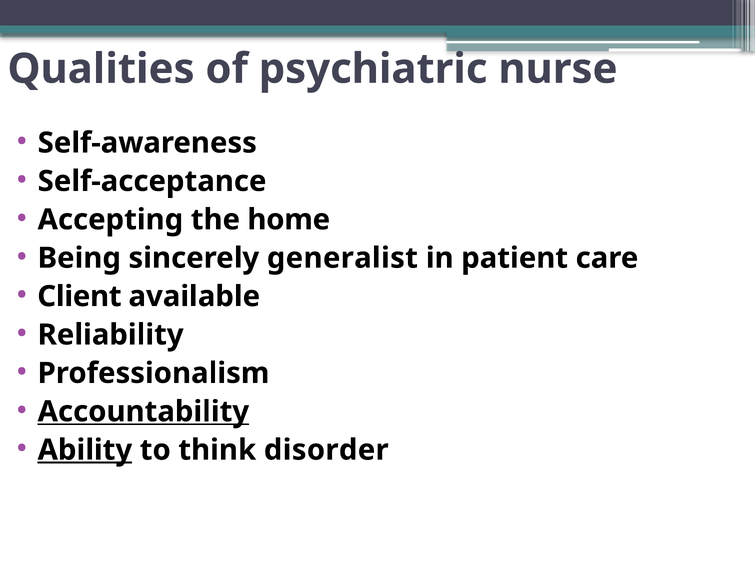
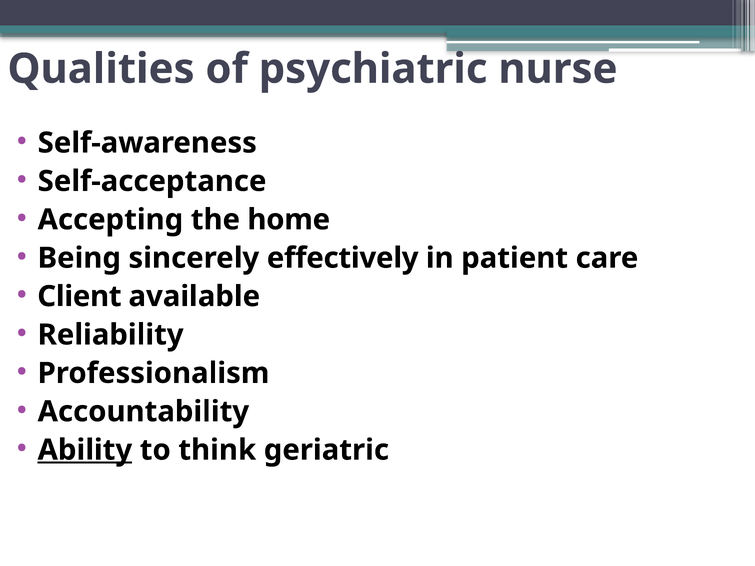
generalist: generalist -> effectively (343, 258)
Accountability underline: present -> none (143, 412)
disorder: disorder -> geriatric (326, 450)
